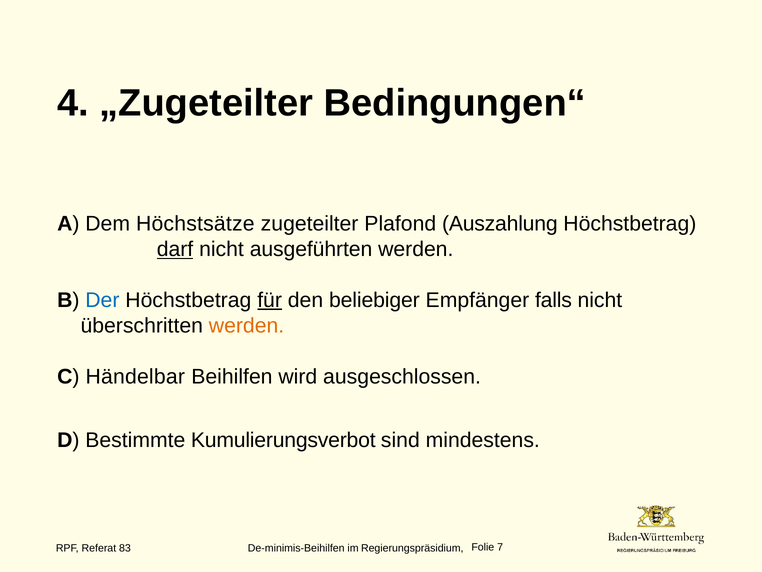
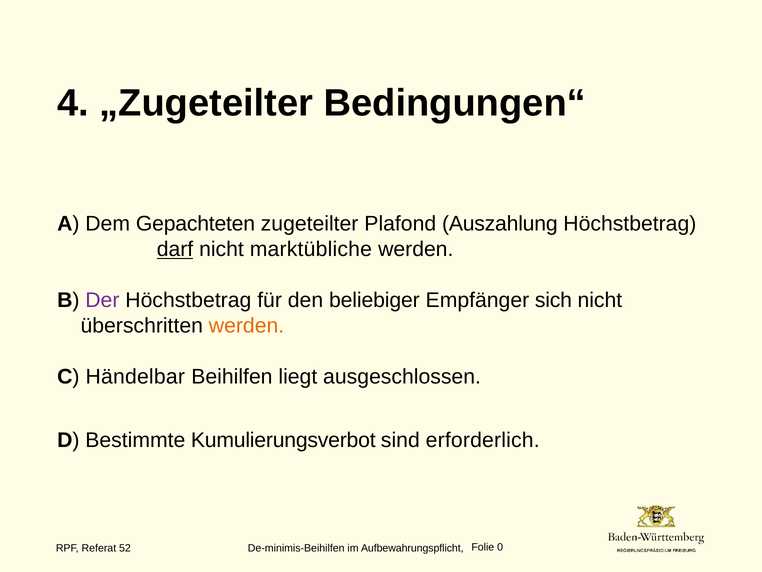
Höchstsätze: Höchstsätze -> Gepachteten (196, 224)
ausgeführten: ausgeführten -> marktübliche (311, 249)
Der colour: blue -> purple (102, 300)
für underline: present -> none (270, 300)
falls: falls -> sich (553, 300)
wird: wird -> liegt (298, 376)
mindestens: mindestens -> erforderlich (483, 440)
83: 83 -> 52 (125, 548)
Regierungspräsidium: Regierungspräsidium -> Aufbewahrungspflicht (412, 548)
7: 7 -> 0 (500, 547)
